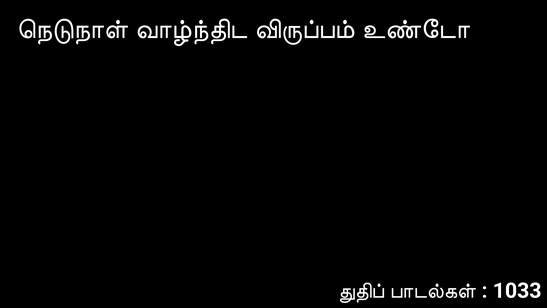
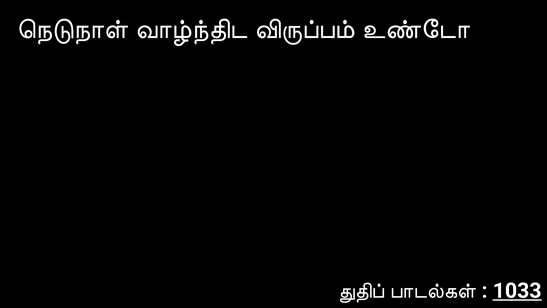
1033 underline: none -> present (517, 290)
